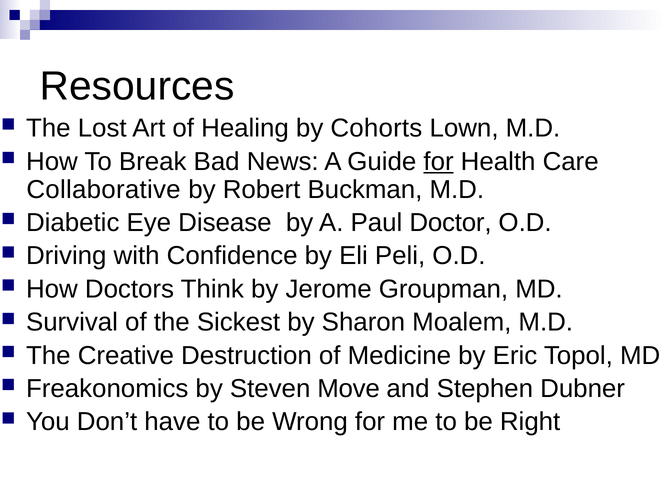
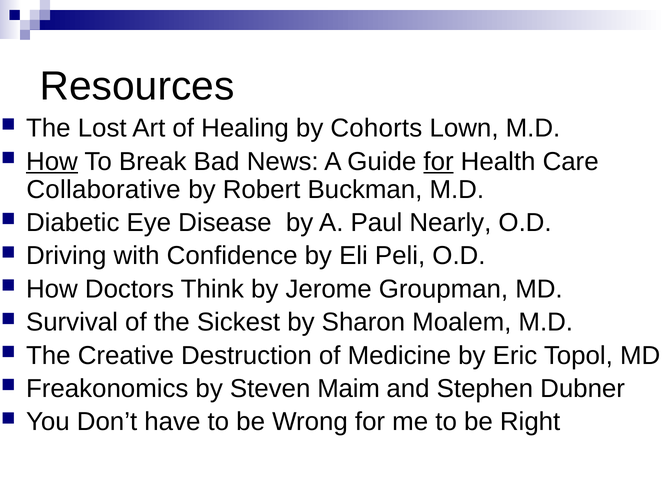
How underline: none -> present (52, 161)
Doctor: Doctor -> Nearly (450, 222)
Move: Move -> Maim (349, 388)
